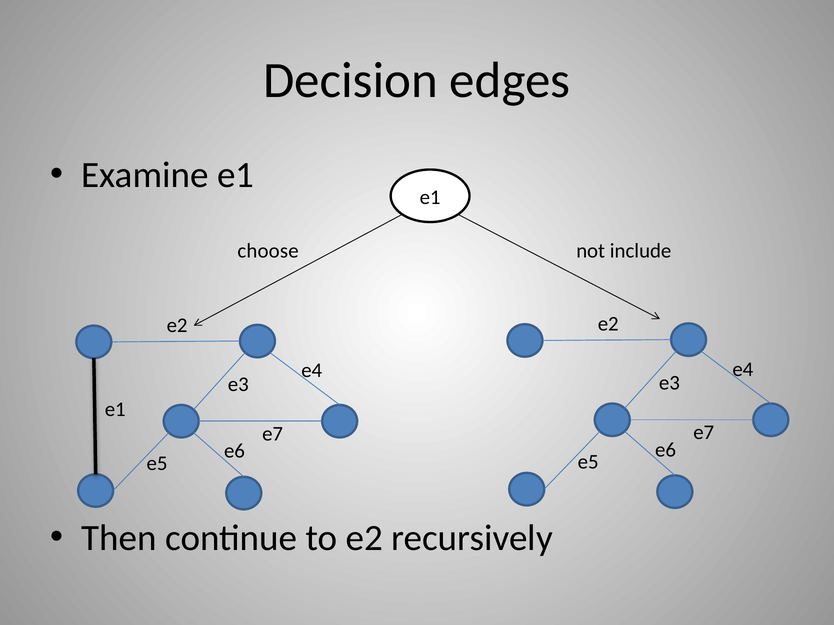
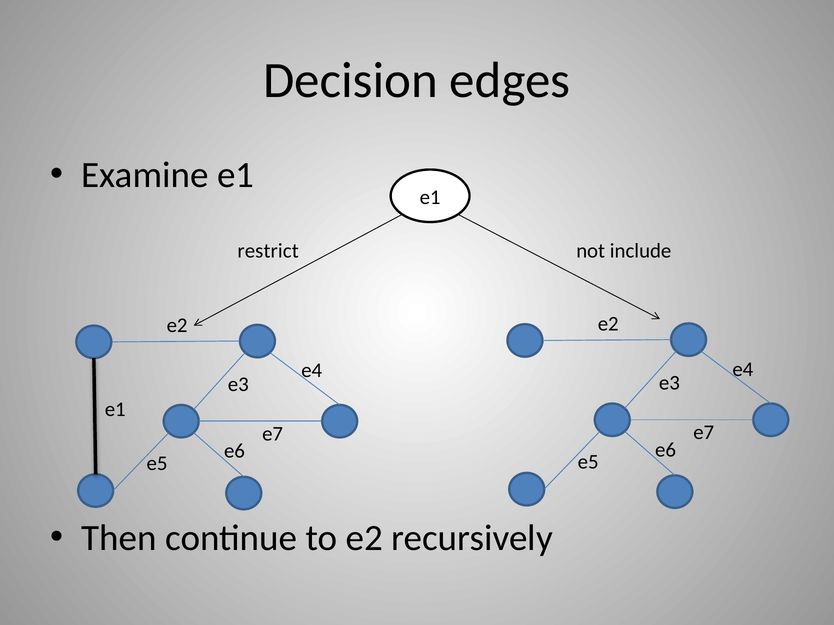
choose: choose -> restrict (268, 251)
